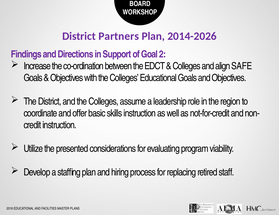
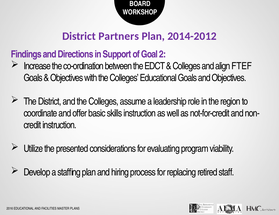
2014-2026: 2014-2026 -> 2014-2012 (192, 36)
SAFE: SAFE -> FTEF (242, 66)
